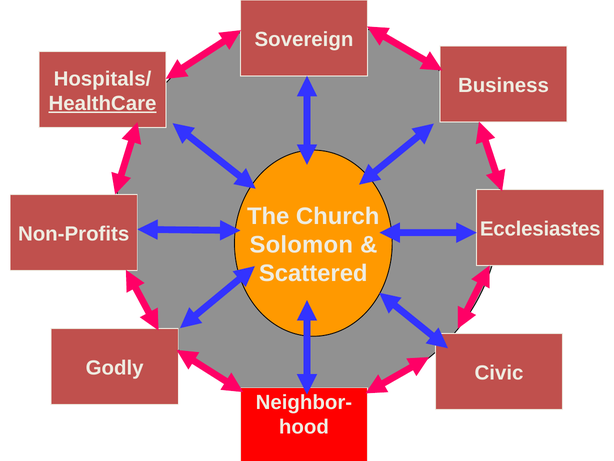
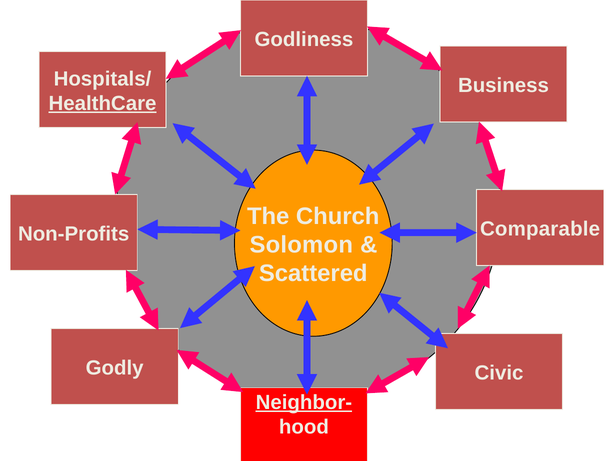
Sovereign: Sovereign -> Godliness (304, 39)
Ecclesiastes: Ecclesiastes -> Comparable (540, 229)
Neighbor- underline: none -> present (304, 402)
